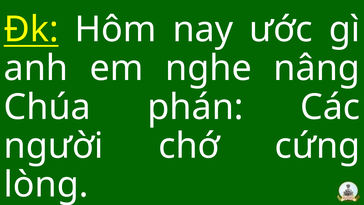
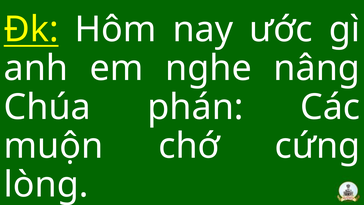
người: người -> muộn (54, 146)
